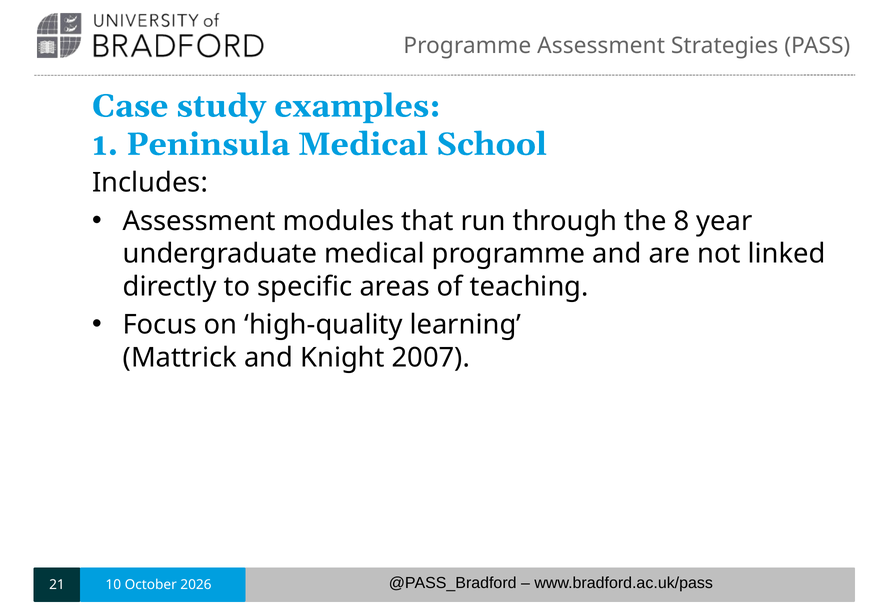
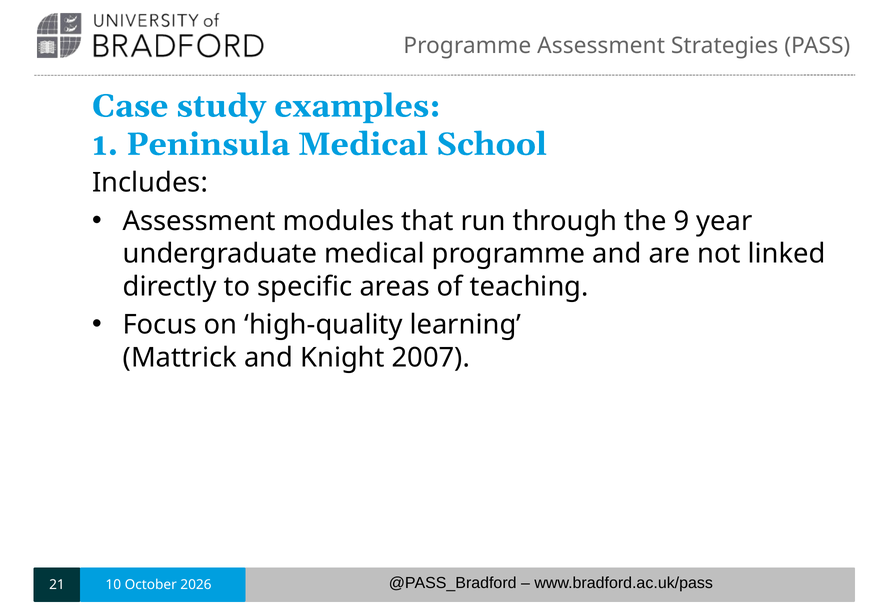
8: 8 -> 9 (682, 221)
